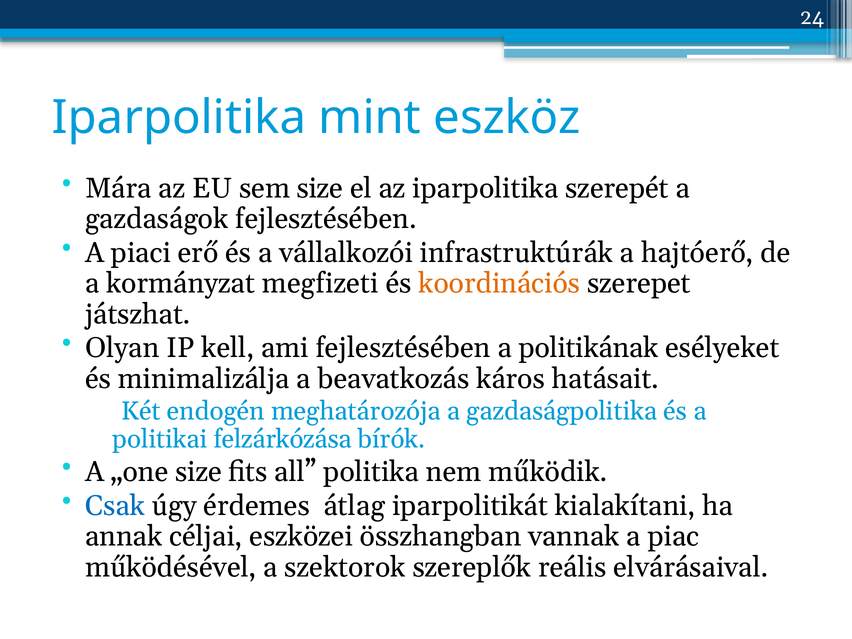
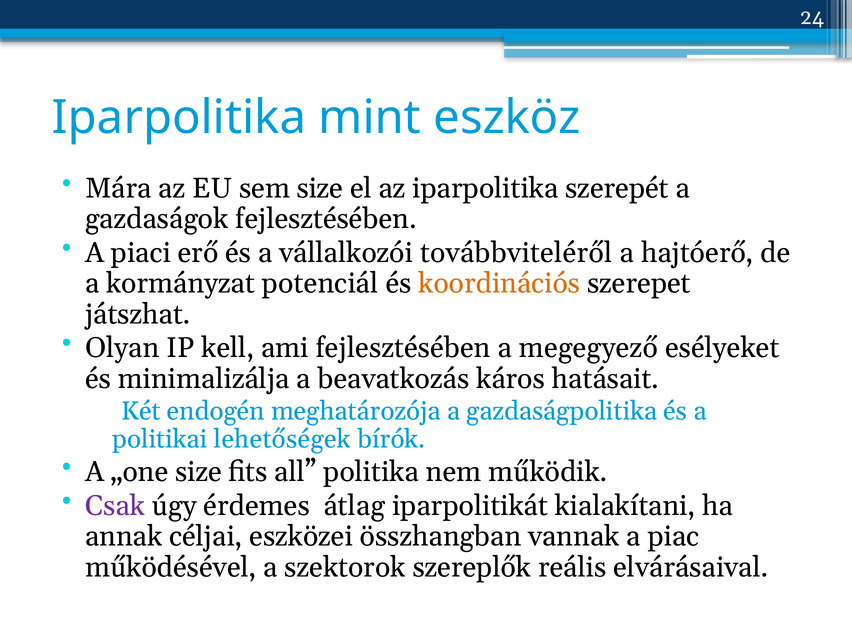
infrastruktúrák: infrastruktúrák -> továbbviteléről (516, 253)
megfizeti: megfizeti -> potenciál (320, 284)
politikának: politikának -> megegyező (588, 348)
felzárkózása: felzárkózása -> lehetőségek (282, 439)
Csak colour: blue -> purple (115, 506)
